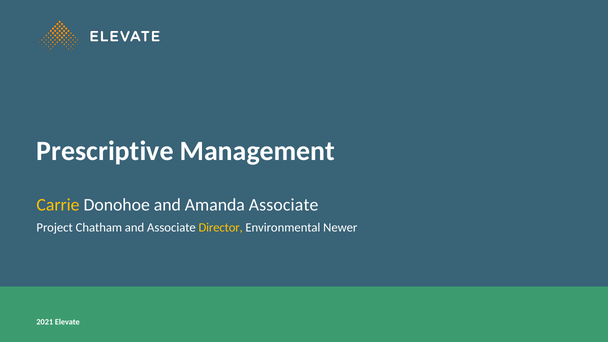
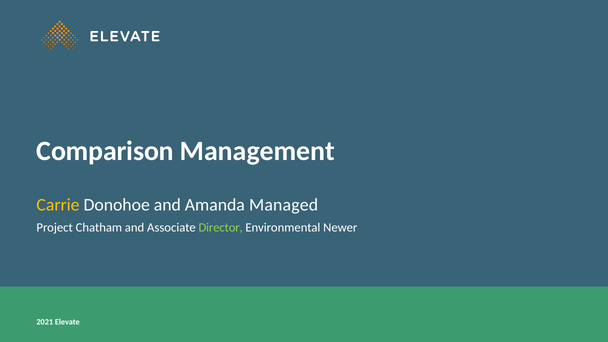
Prescriptive: Prescriptive -> Comparison (105, 151)
Amanda Associate: Associate -> Managed (284, 205)
Director colour: yellow -> light green (221, 228)
